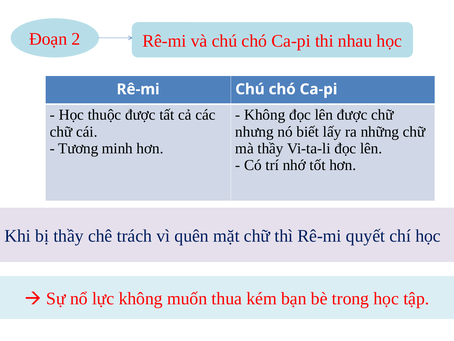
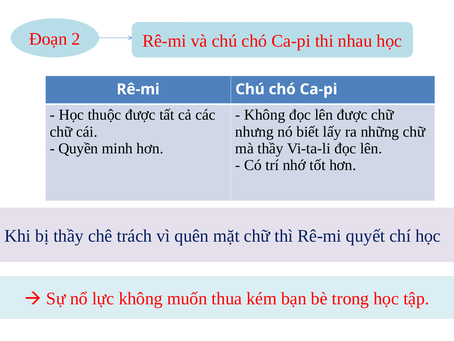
Tương: Tương -> Quyền (78, 148)
